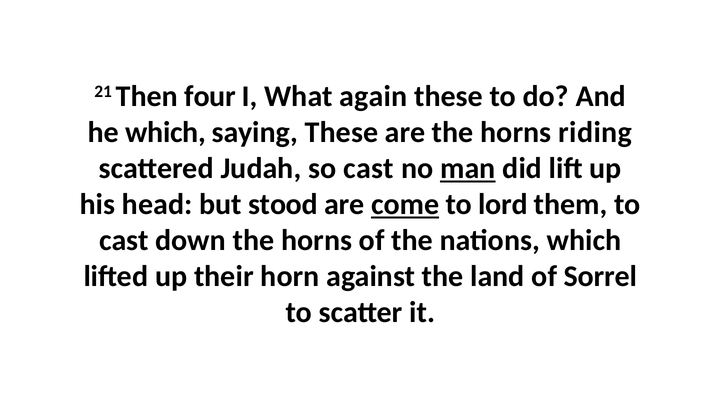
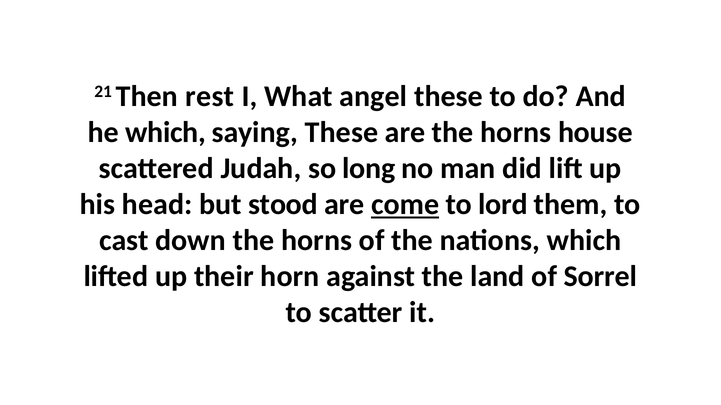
four: four -> rest (210, 97)
again: again -> angel (373, 97)
riding: riding -> house (595, 133)
so cast: cast -> long (369, 169)
man underline: present -> none (468, 169)
